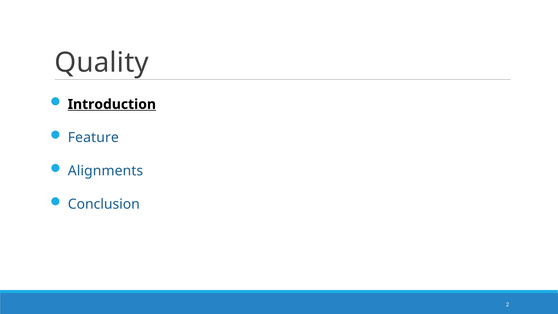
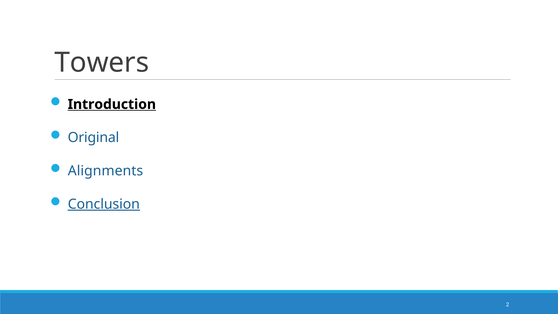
Quality: Quality -> Towers (102, 63)
Feature: Feature -> Original (93, 138)
Conclusion underline: none -> present (104, 204)
